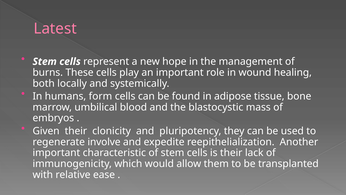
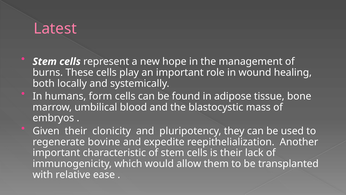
involve: involve -> bovine (104, 142)
